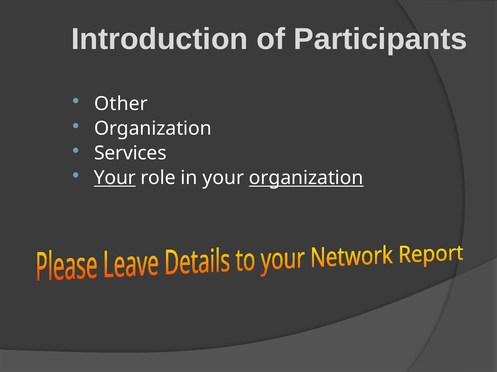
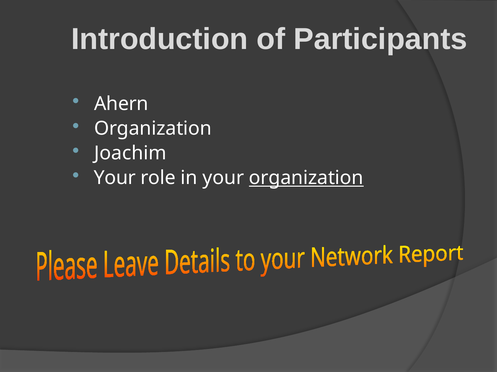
Other: Other -> Ahern (121, 104)
Services: Services -> Joachim (130, 153)
Your underline: present -> none (115, 178)
